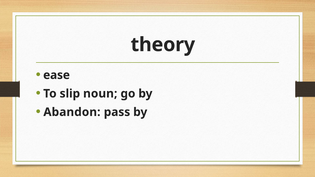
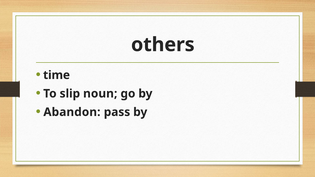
theory: theory -> others (163, 45)
ease: ease -> time (57, 75)
